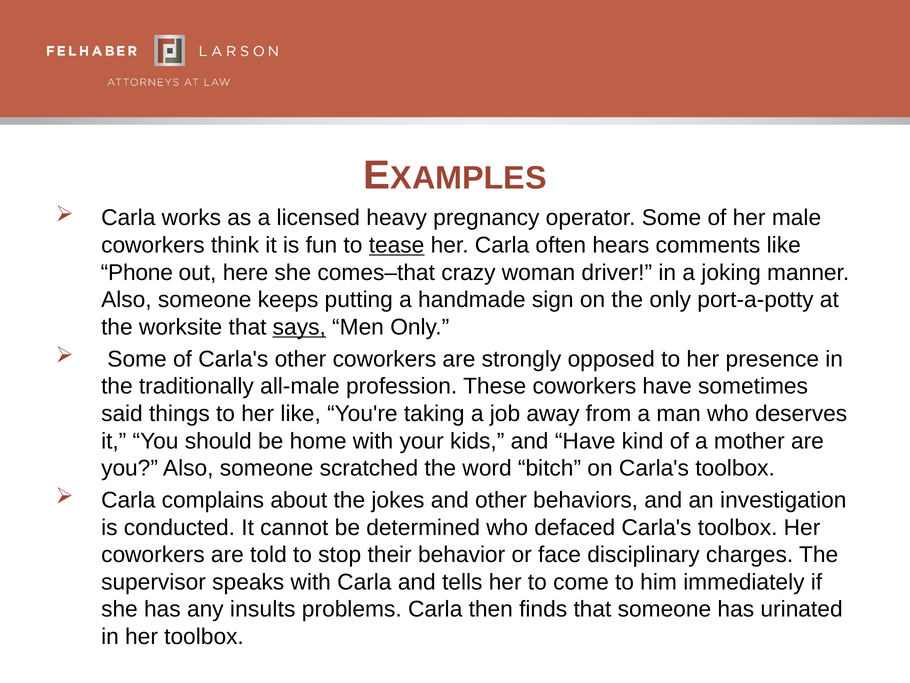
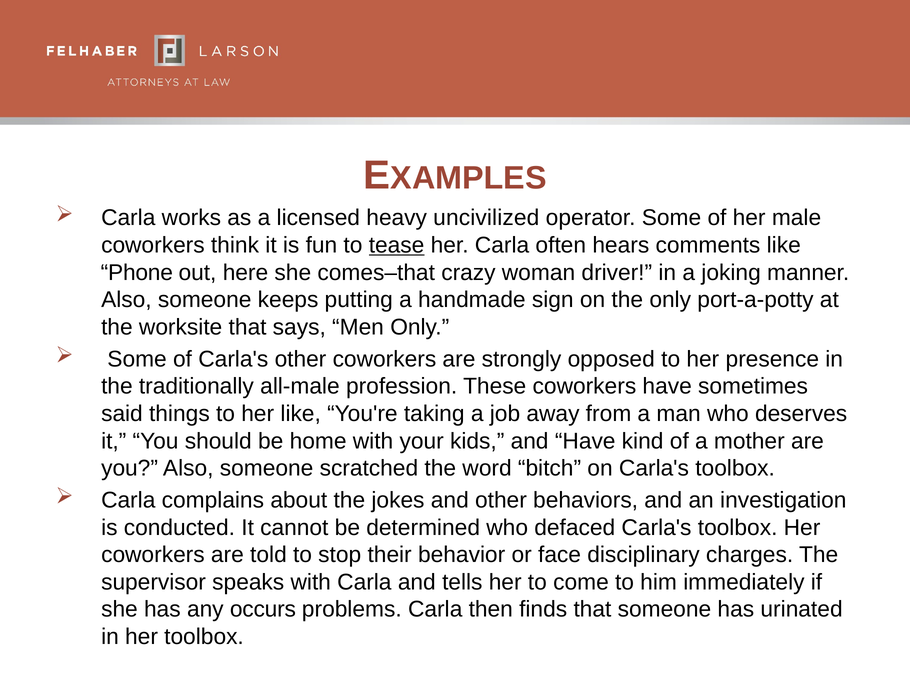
pregnancy: pregnancy -> uncivilized (486, 218)
says underline: present -> none (299, 327)
insults: insults -> occurs (263, 609)
